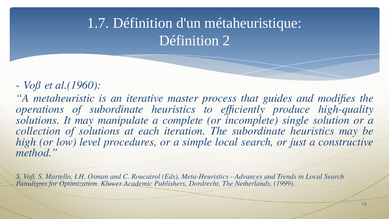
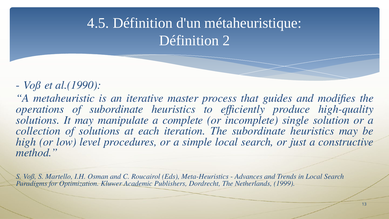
1.7: 1.7 -> 4.5 (98, 23)
al.(1960: al.(1960 -> al.(1990 (78, 85)
